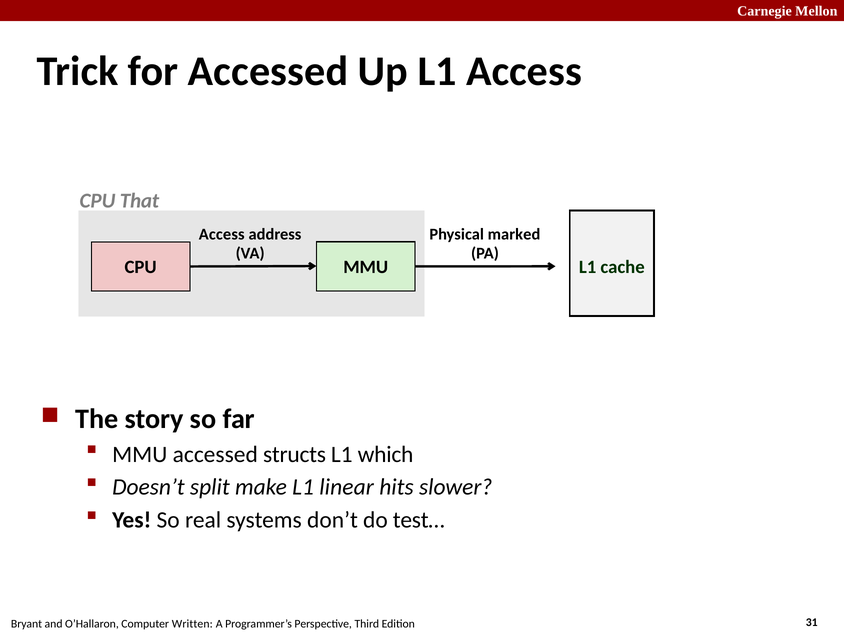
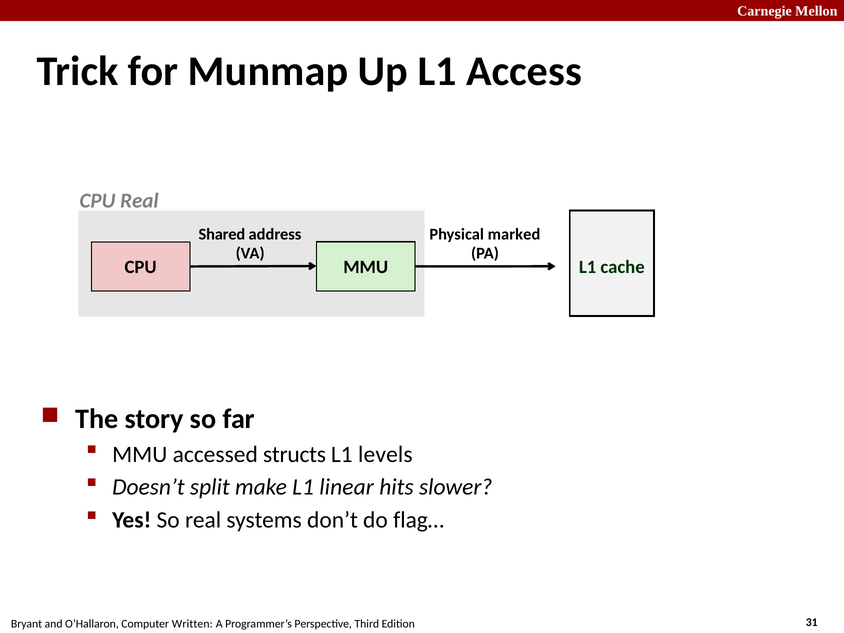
for Accessed: Accessed -> Munmap (268, 72)
CPU That: That -> Real (139, 201)
Access: Access -> Shared (222, 234)
which: which -> levels (385, 454)
test…: test… -> flag… (419, 520)
